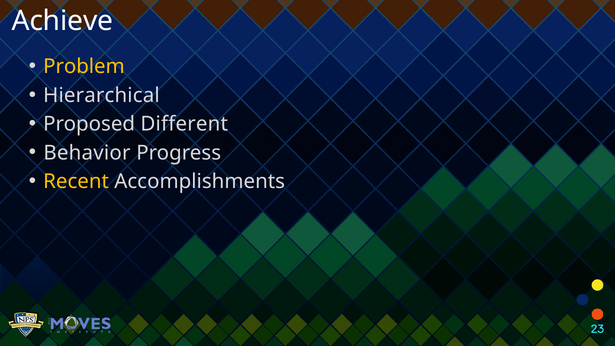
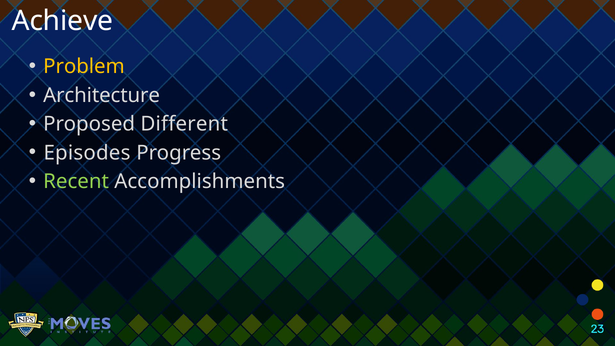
Hierarchical: Hierarchical -> Architecture (102, 95)
Behavior: Behavior -> Episodes (87, 153)
Recent colour: yellow -> light green (76, 181)
